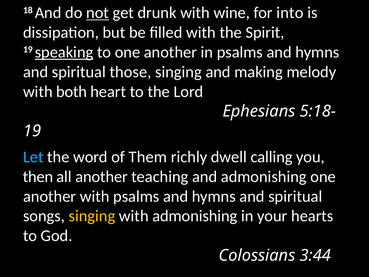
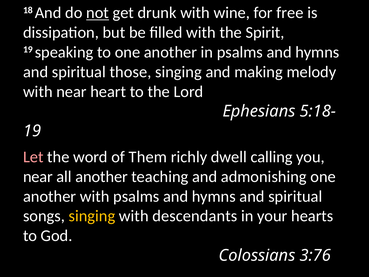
into: into -> free (290, 13)
speaking underline: present -> none (64, 52)
with both: both -> near (71, 92)
Let colour: light blue -> pink (33, 157)
then: then -> near (38, 177)
with admonishing: admonishing -> descendants (195, 216)
3:44: 3:44 -> 3:76 (315, 255)
